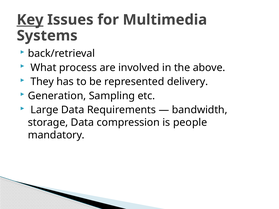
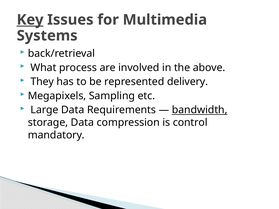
Generation: Generation -> Megapixels (57, 96)
bandwidth underline: none -> present (200, 110)
people: people -> control (190, 123)
